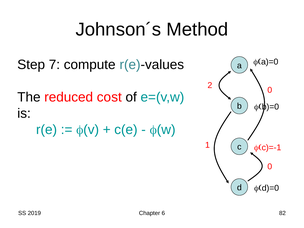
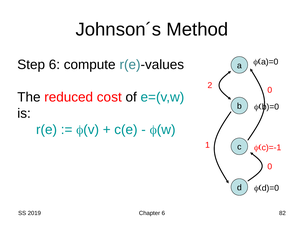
Step 7: 7 -> 6 (55, 65)
